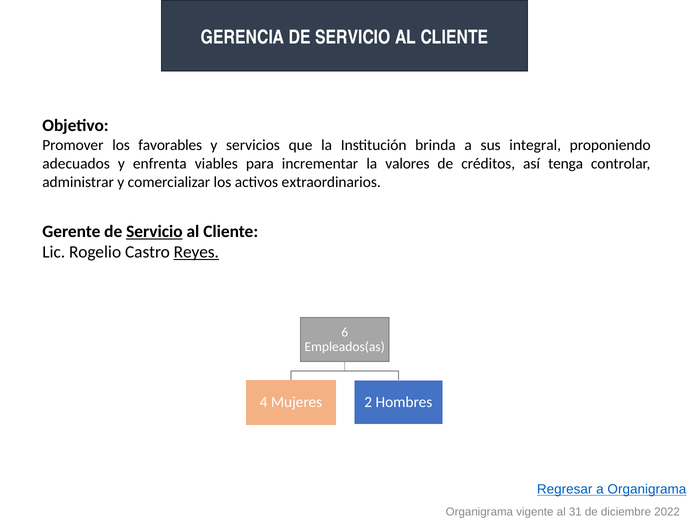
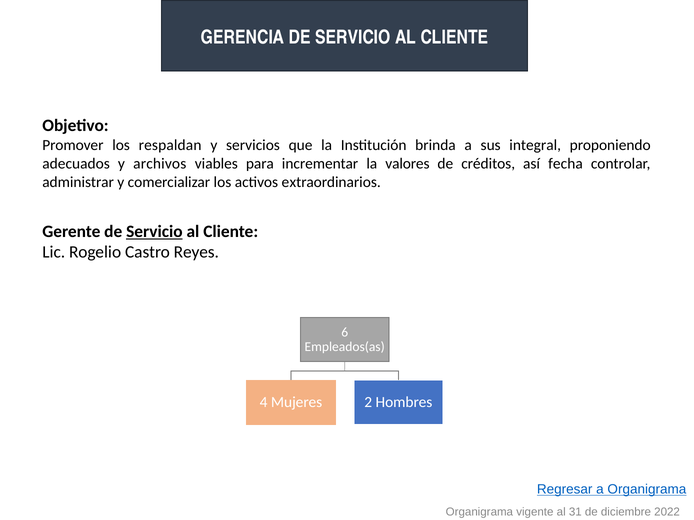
favorables: favorables -> respaldan (170, 145)
enfrenta: enfrenta -> archivos (160, 164)
tenga: tenga -> fecha (565, 164)
Reyes underline: present -> none (196, 252)
